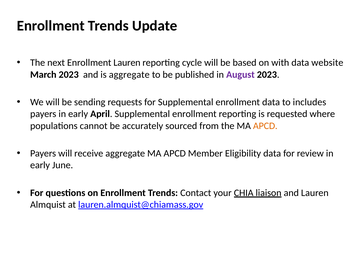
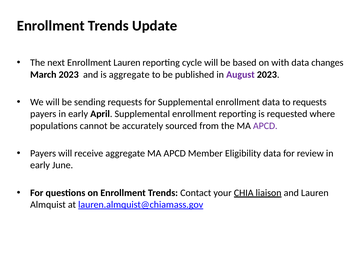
website: website -> changes (327, 63)
to includes: includes -> requests (310, 102)
APCD colour: orange -> purple (265, 126)
